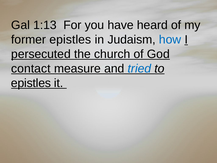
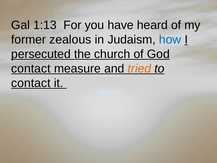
former epistles: epistles -> zealous (70, 40)
tried colour: blue -> orange (139, 68)
epistles: epistles -> contact (31, 83)
